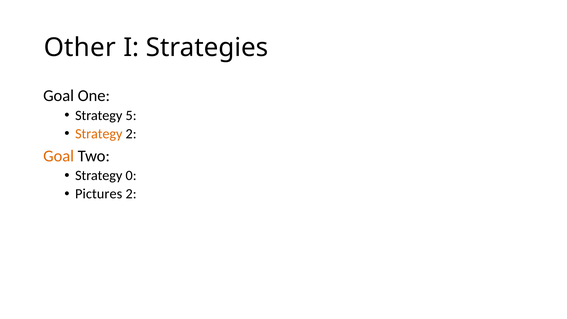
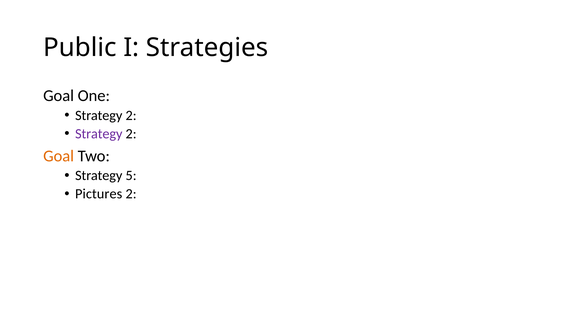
Other: Other -> Public (80, 48)
5: 5 -> 2 (131, 115)
Strategy colour: orange -> purple (99, 134)
0: 0 -> 5 (131, 176)
